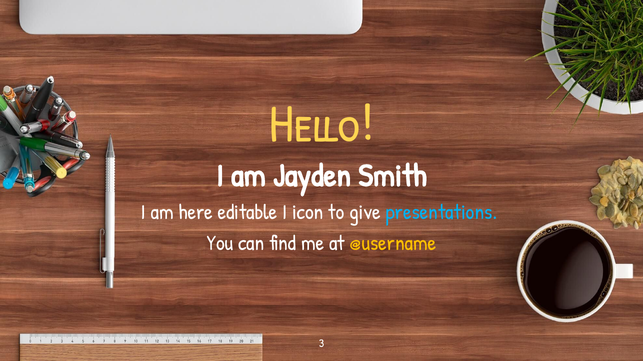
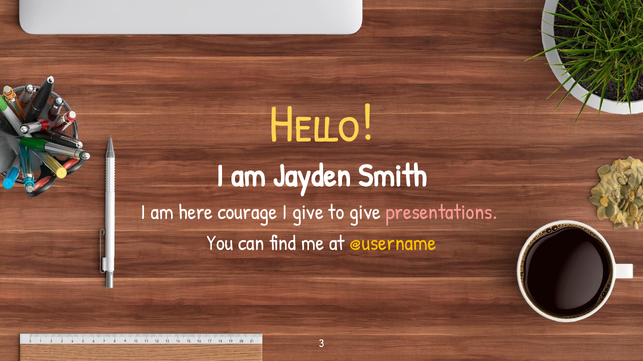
editable: editable -> courage (248, 213)
I icon: icon -> give (308, 213)
presentations colour: light blue -> pink (441, 213)
